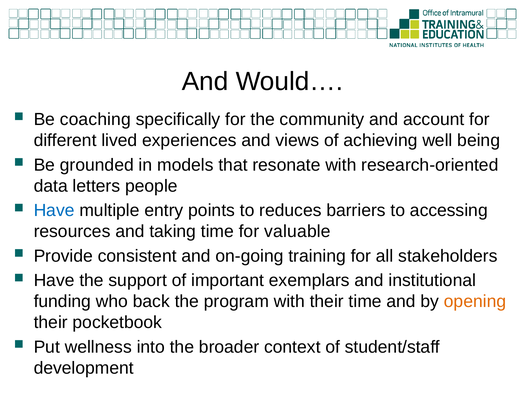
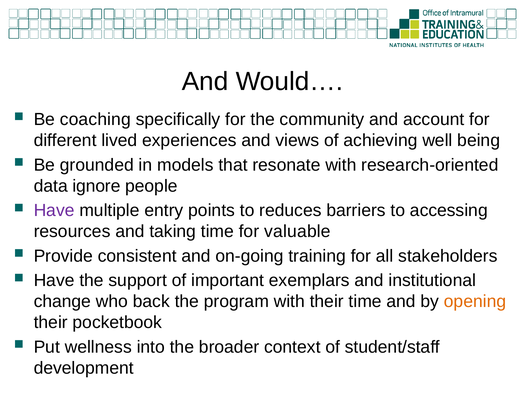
letters: letters -> ignore (96, 186)
Have colour: blue -> purple (54, 210)
funding: funding -> change (62, 301)
